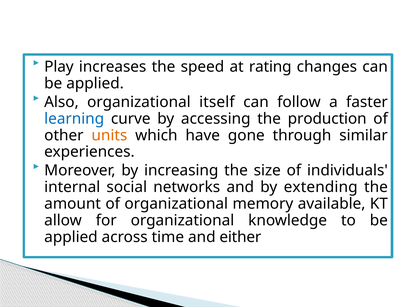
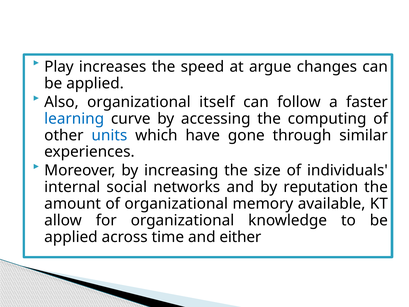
rating: rating -> argue (270, 67)
production: production -> computing (327, 119)
units colour: orange -> blue (109, 135)
extending: extending -> reputation (321, 187)
